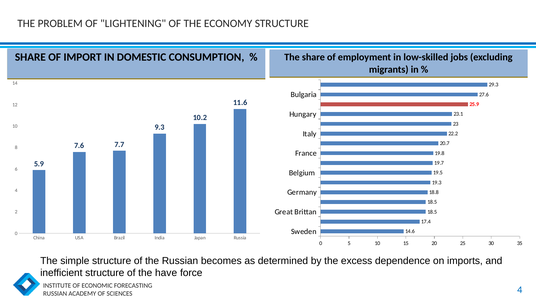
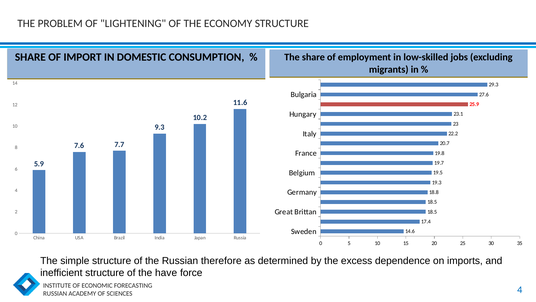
becomes: becomes -> therefore (221, 260)
